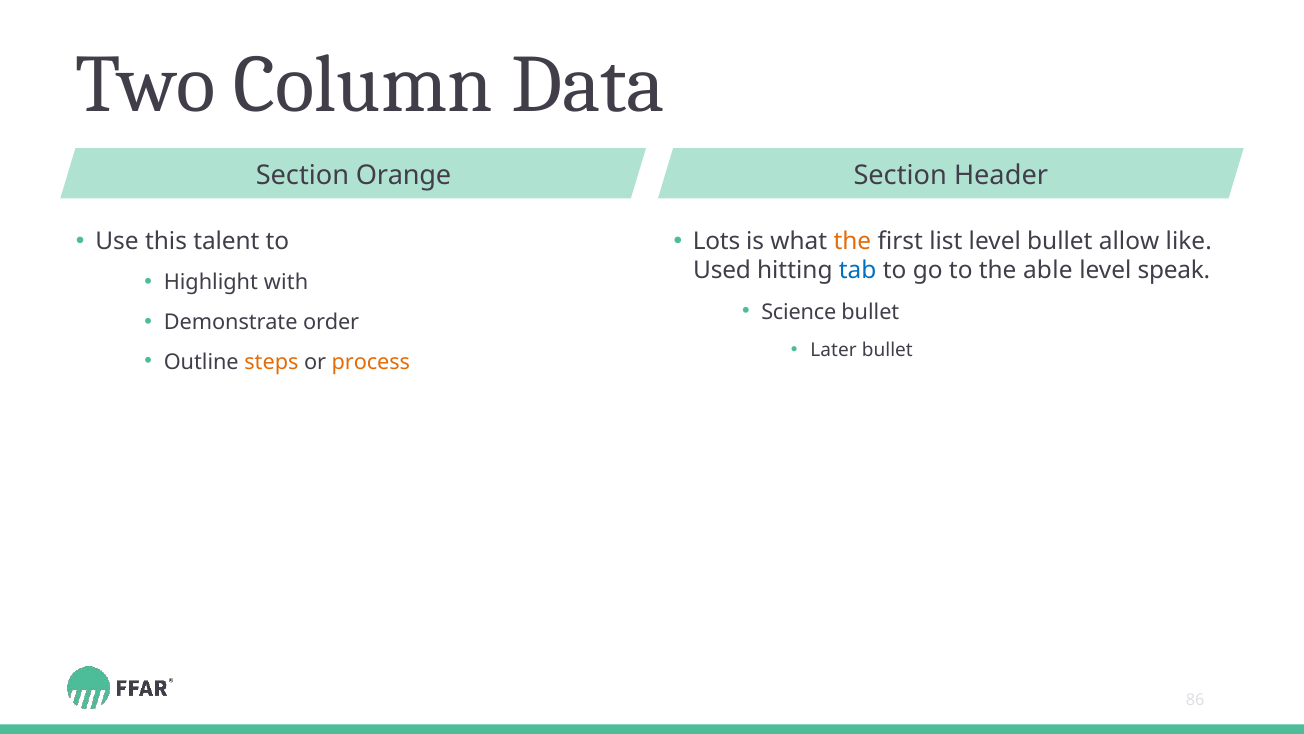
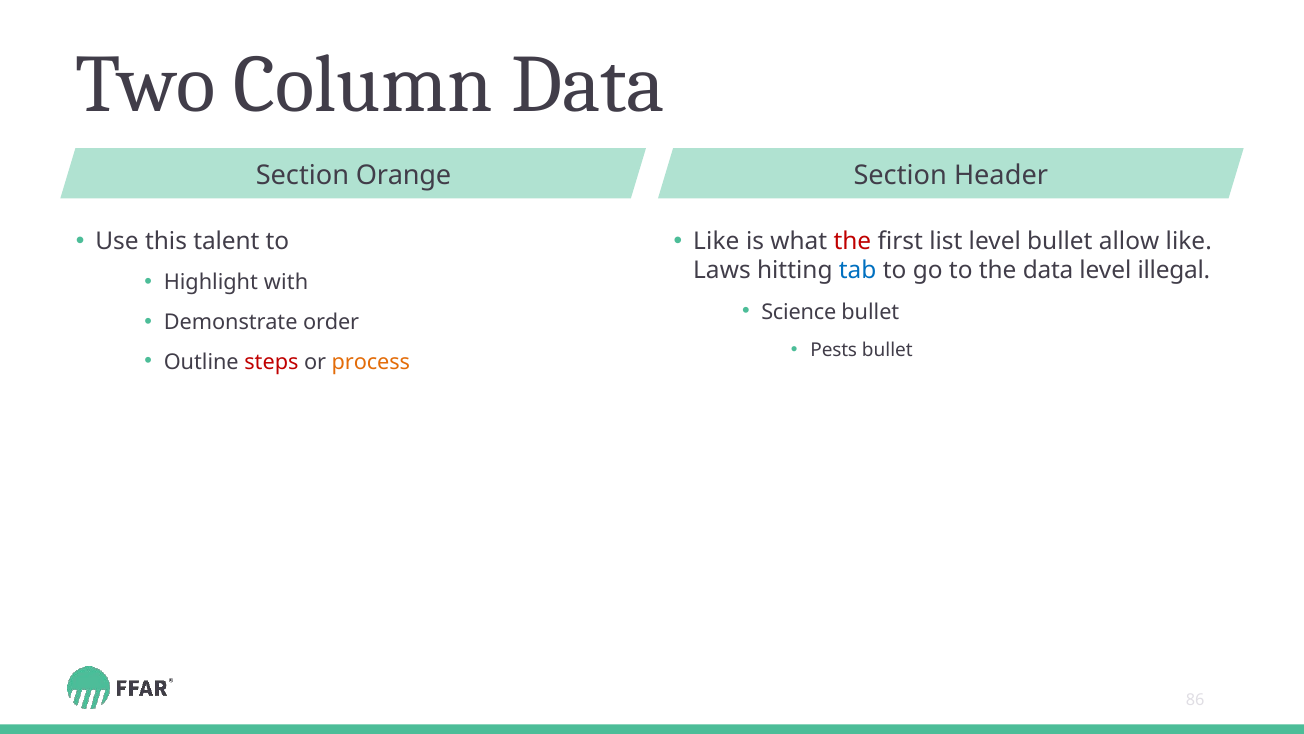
Lots: Lots -> Like (716, 241)
the colour: orange -> red (852, 241)
Used: Used -> Laws (722, 271)
the able: able -> data (1048, 271)
speak: speak -> illegal (1174, 271)
Later: Later -> Pests (834, 350)
steps colour: orange -> red (271, 362)
